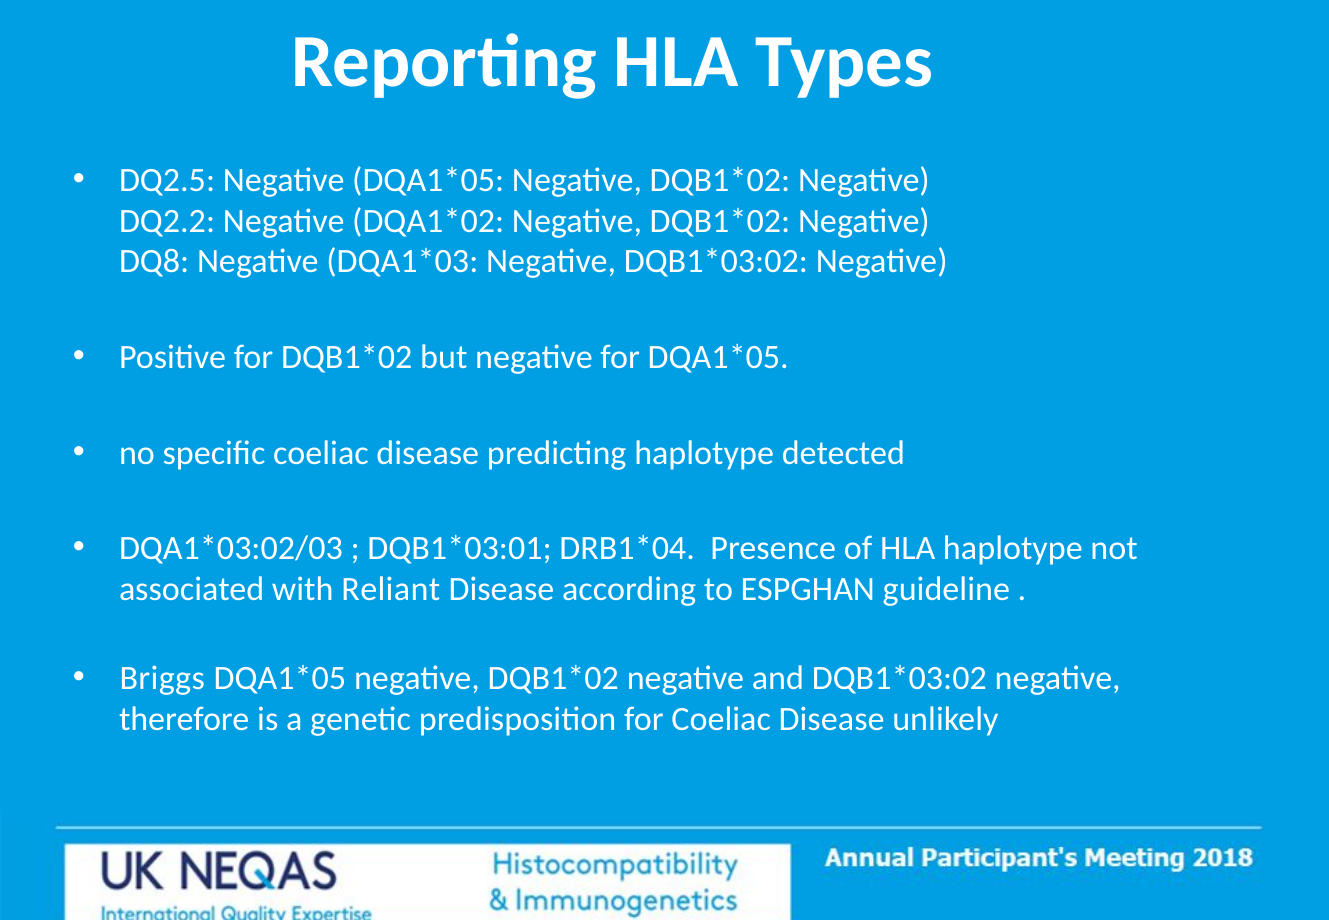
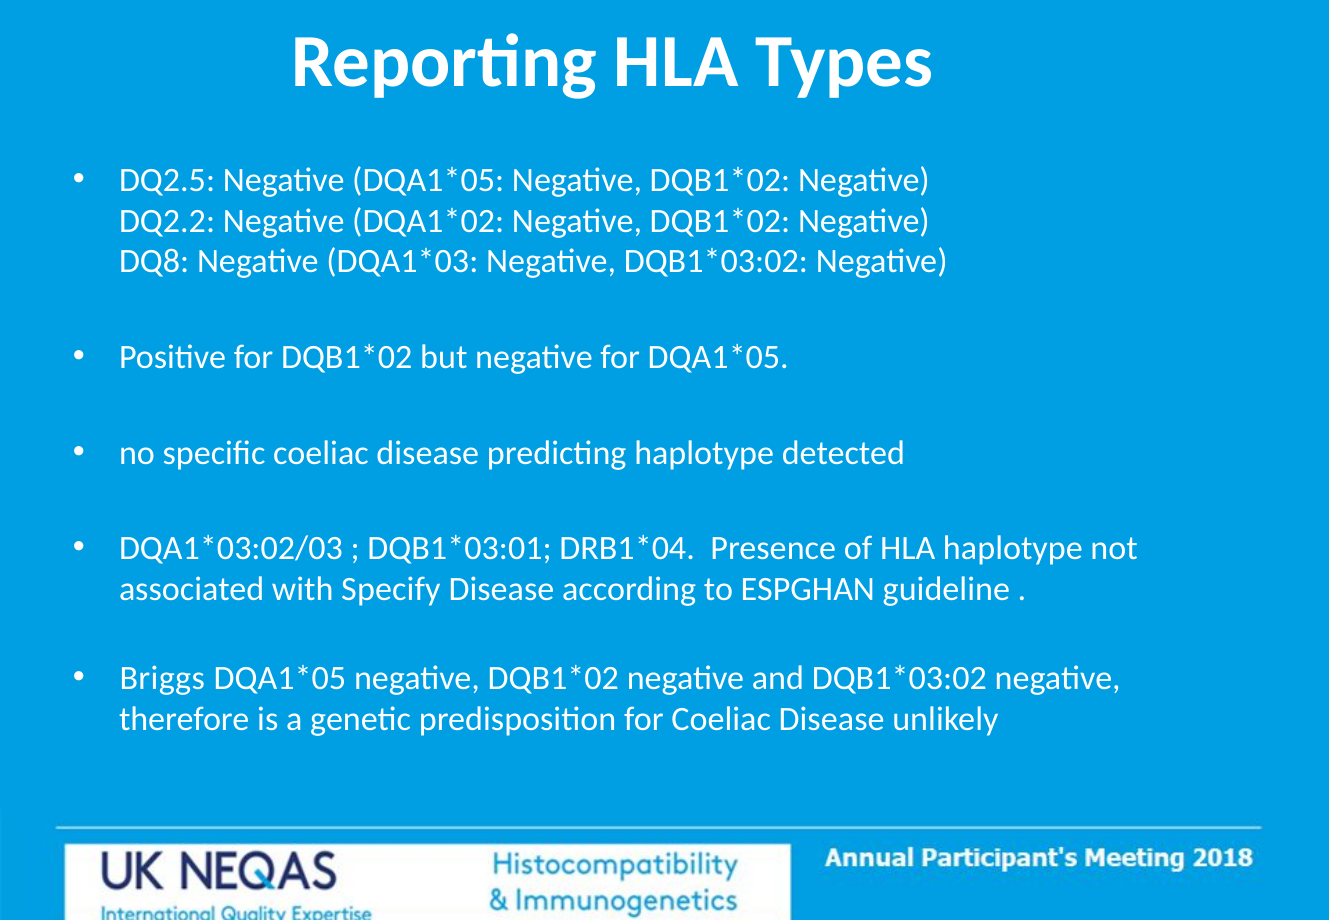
Reliant: Reliant -> Specify (391, 589)
